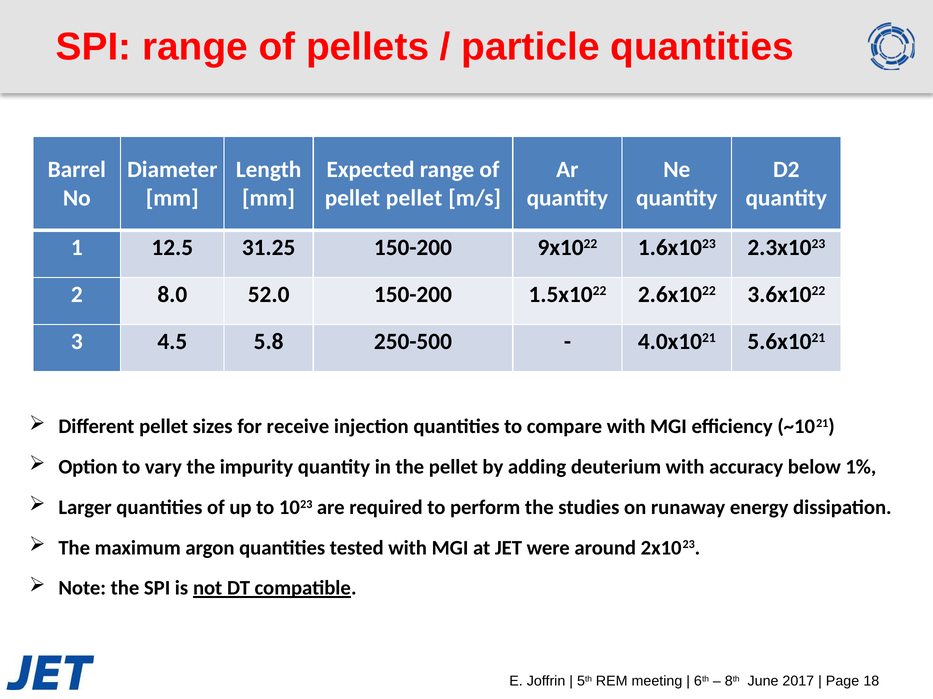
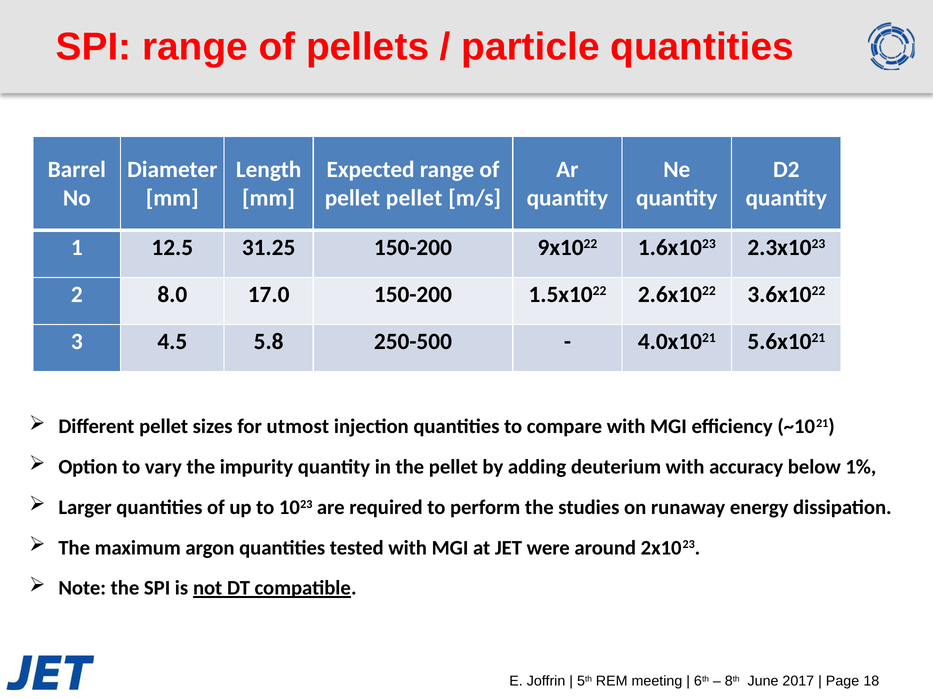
52.0: 52.0 -> 17.0 (269, 295)
receive: receive -> utmost (298, 427)
